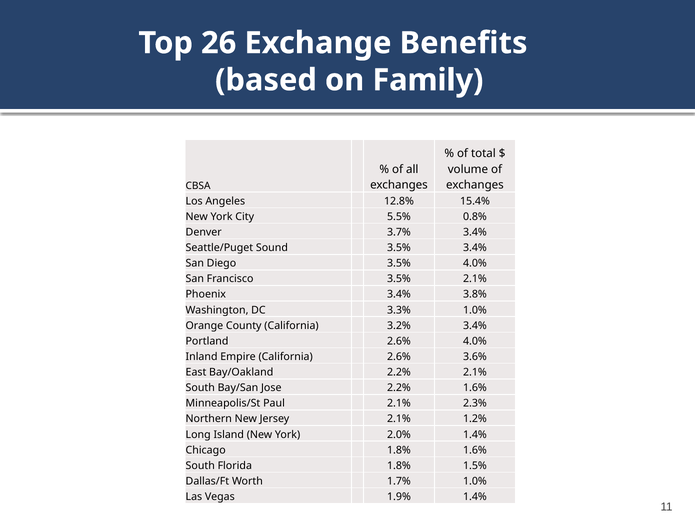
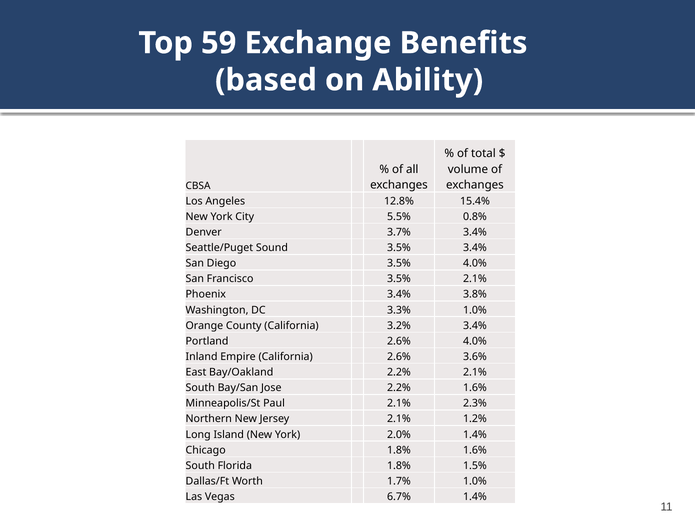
26: 26 -> 59 (219, 43)
Family: Family -> Ability (428, 80)
1.9%: 1.9% -> 6.7% (399, 497)
